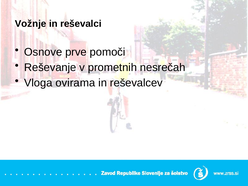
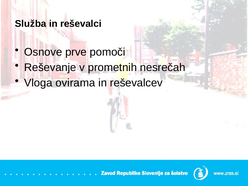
Vožnje: Vožnje -> Služba (31, 24)
